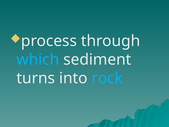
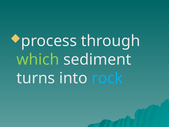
which colour: light blue -> light green (38, 59)
